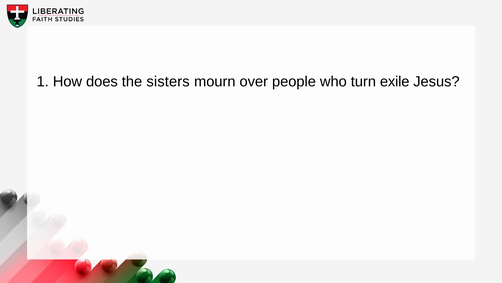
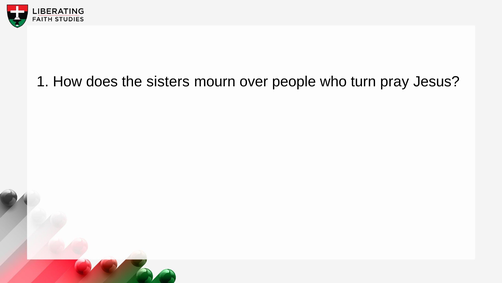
exile: exile -> pray (395, 81)
